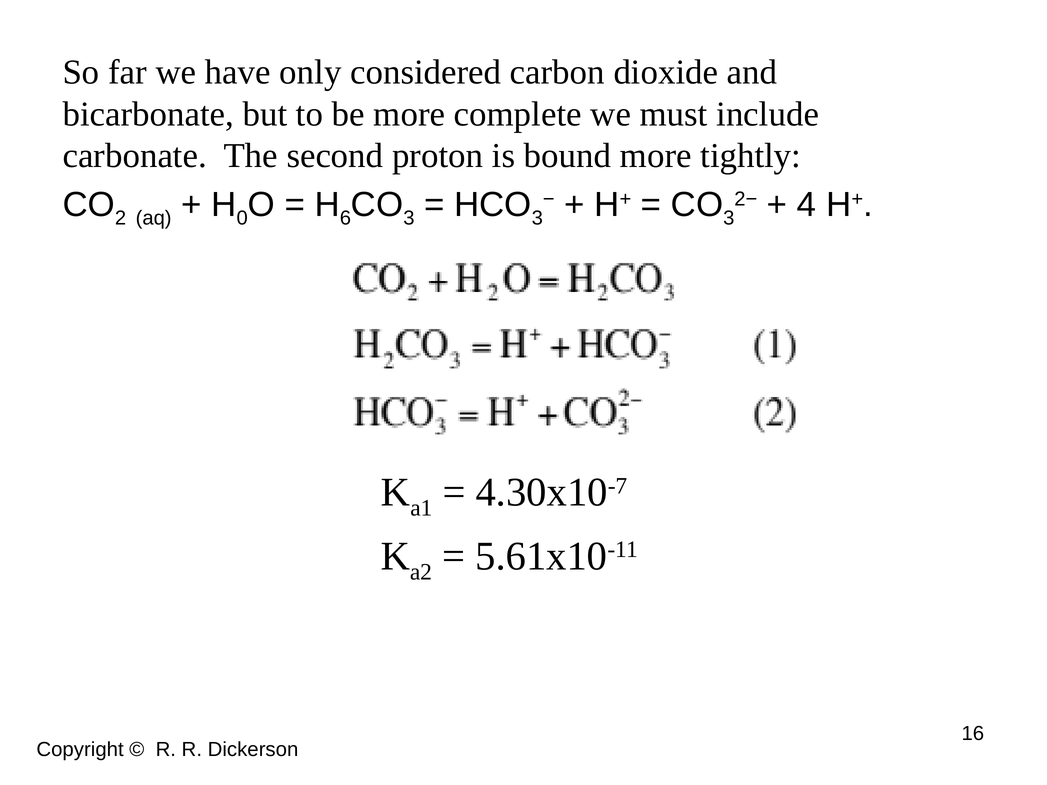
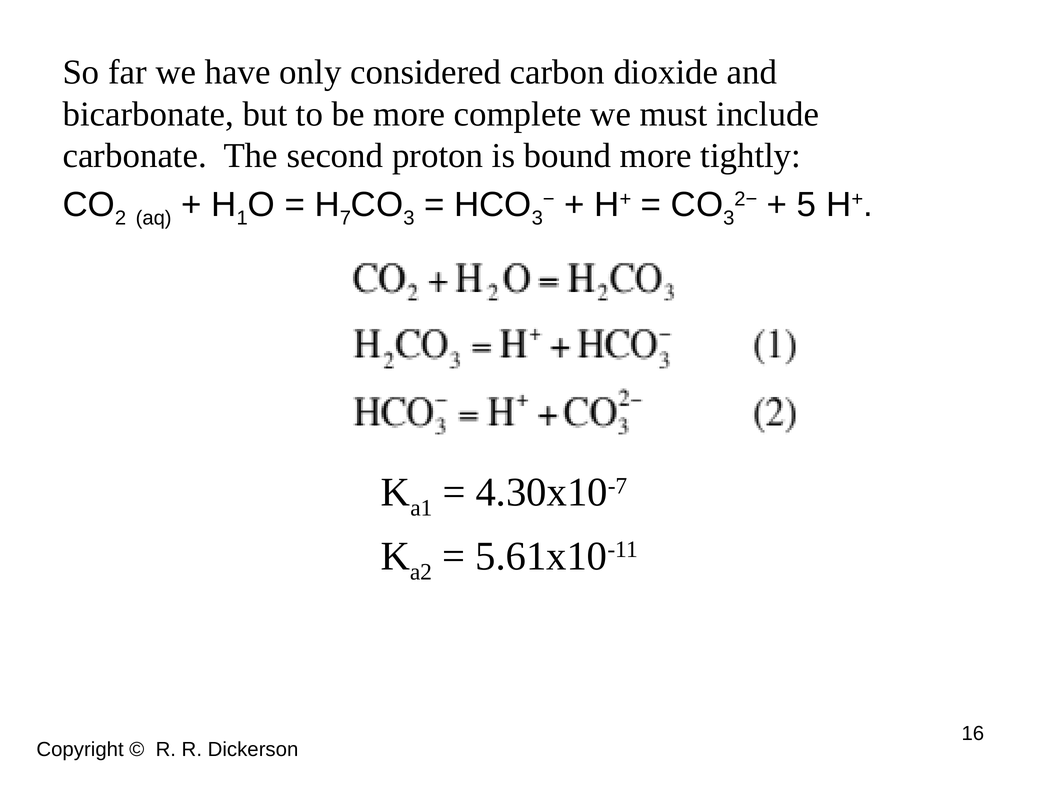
0: 0 -> 1 (242, 218)
6: 6 -> 7 (345, 218)
4: 4 -> 5 (807, 205)
